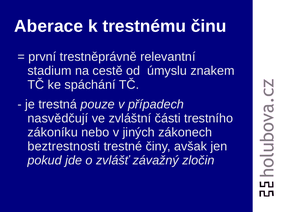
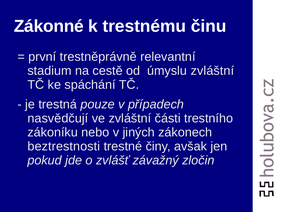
Aberace: Aberace -> Zákonné (49, 26)
úmyslu znakem: znakem -> zvláštní (212, 71)
